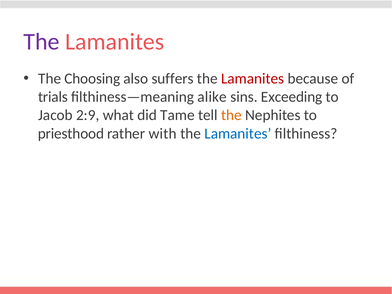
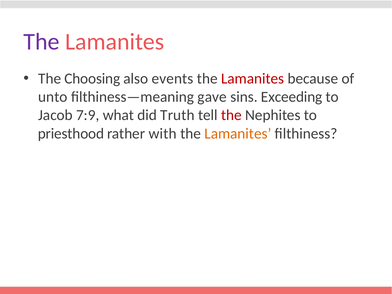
suffers: suffers -> events (172, 79)
trials: trials -> unto (53, 97)
alike: alike -> gave (212, 97)
2:9: 2:9 -> 7:9 (88, 115)
Tame: Tame -> Truth (177, 115)
the colour: orange -> red (231, 115)
Lamanites colour: blue -> orange (238, 133)
